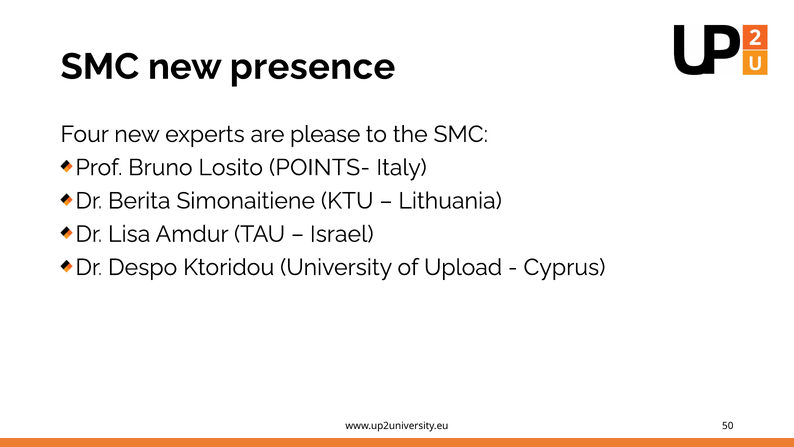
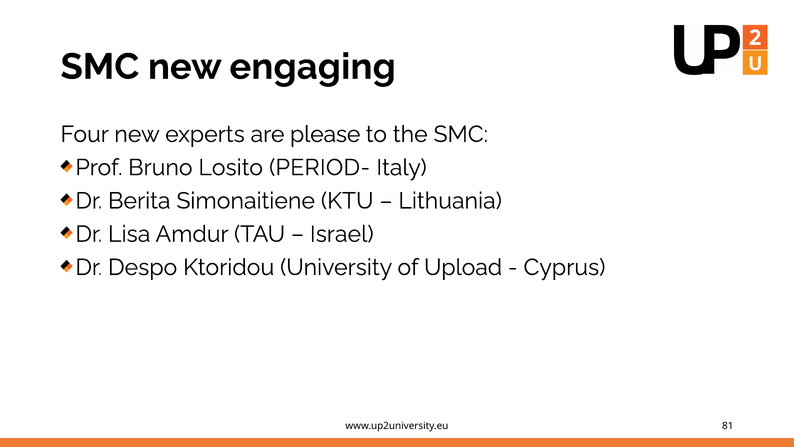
presence: presence -> engaging (313, 67)
POINTS-: POINTS- -> PERIOD- (320, 167)
50: 50 -> 81 (728, 426)
